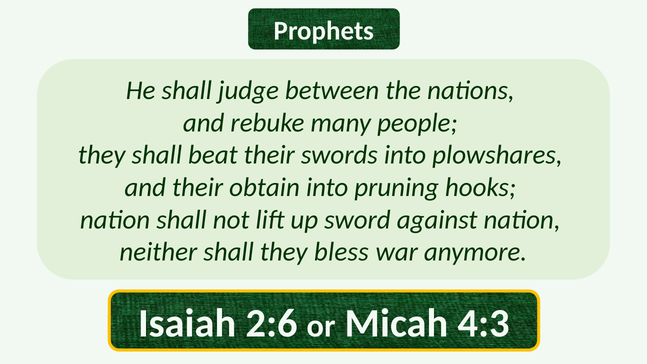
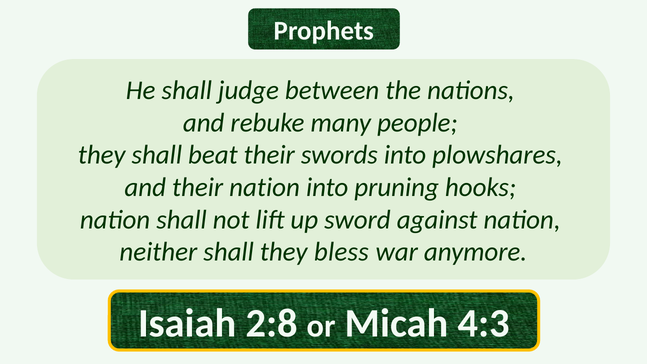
their obtain: obtain -> nation (265, 187)
2:6: 2:6 -> 2:8 (272, 323)
